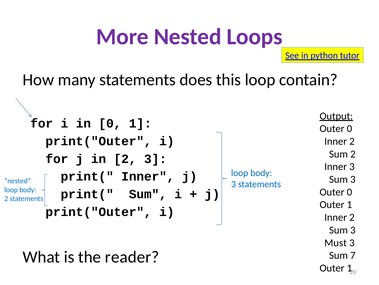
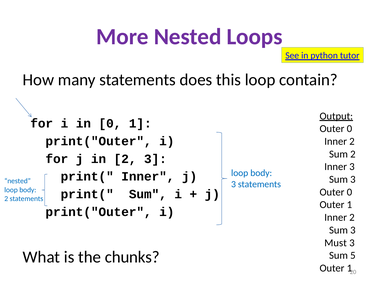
reader: reader -> chunks (132, 256)
7: 7 -> 5 (353, 255)
